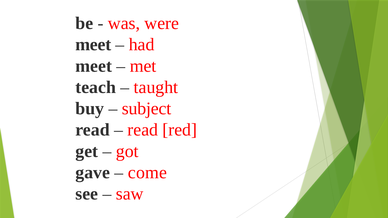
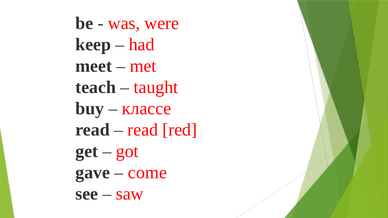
meet: meet -> keep (93, 45)
subject: subject -> классе (147, 109)
